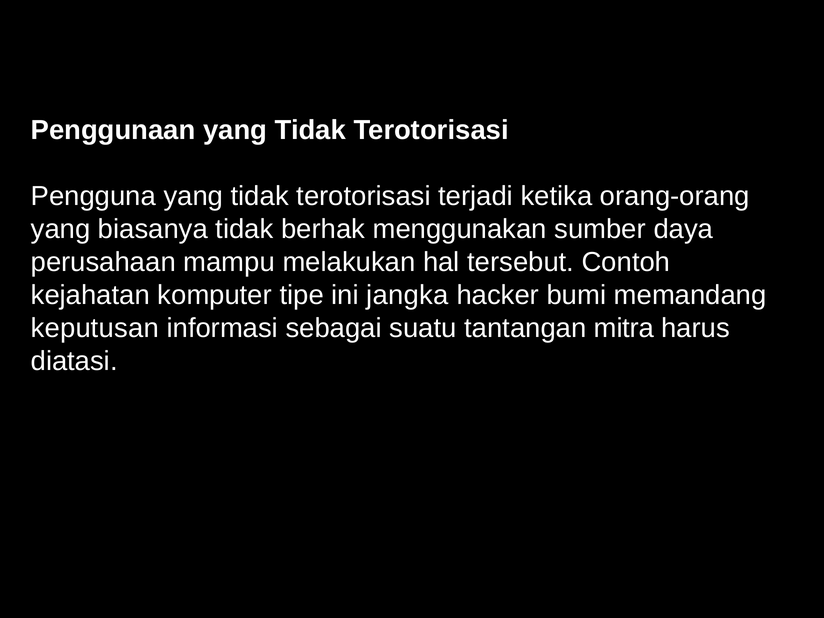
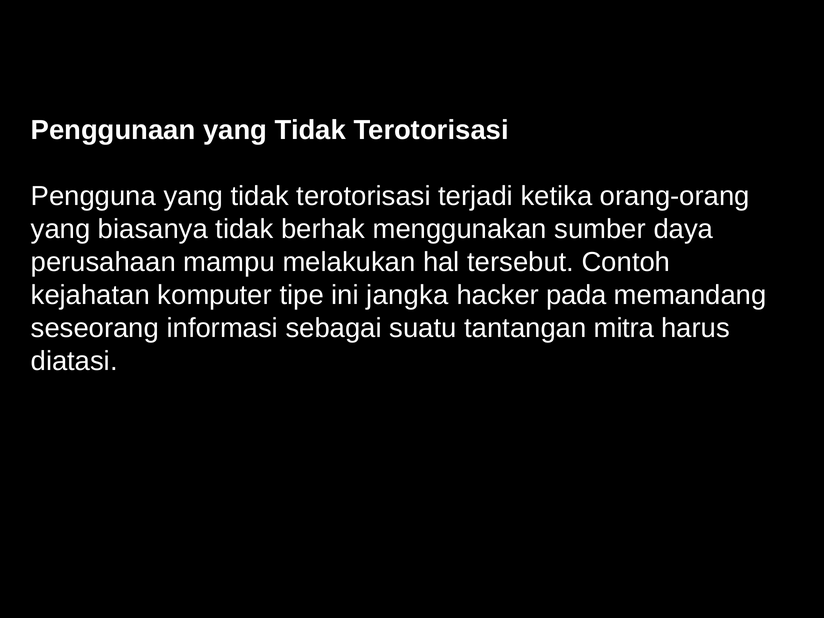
bumi: bumi -> pada (577, 295)
keputusan: keputusan -> seseorang (95, 328)
